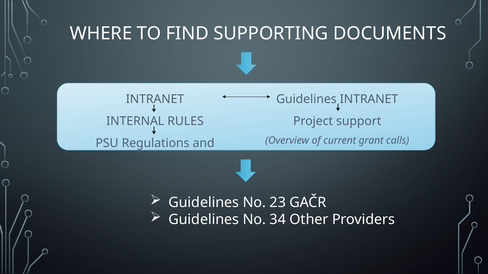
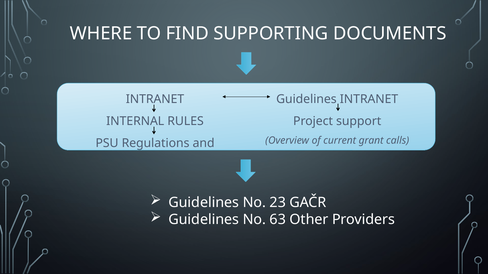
34: 34 -> 63 (278, 220)
